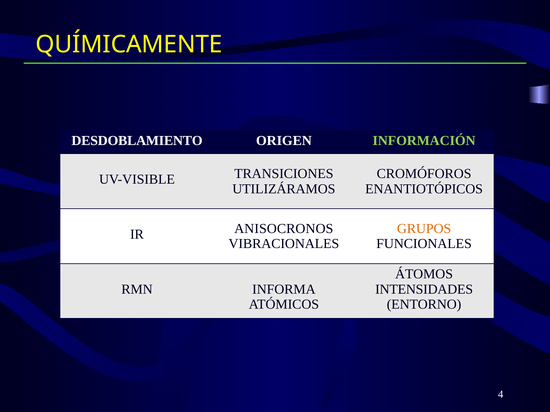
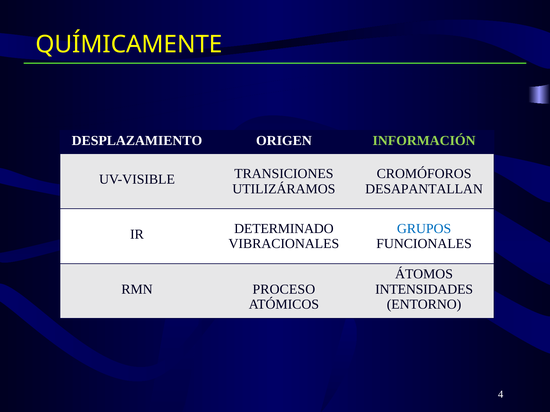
DESDOBLAMIENTO: DESDOBLAMIENTO -> DESPLAZAMIENTO (137, 141)
ENANTIOTÓPICOS: ENANTIOTÓPICOS -> DESAPANTALLAN (424, 189)
GRUPOS colour: orange -> blue (424, 229)
ANISOCRONOS: ANISOCRONOS -> DETERMINADO (284, 229)
INFORMA: INFORMA -> PROCESO (284, 290)
